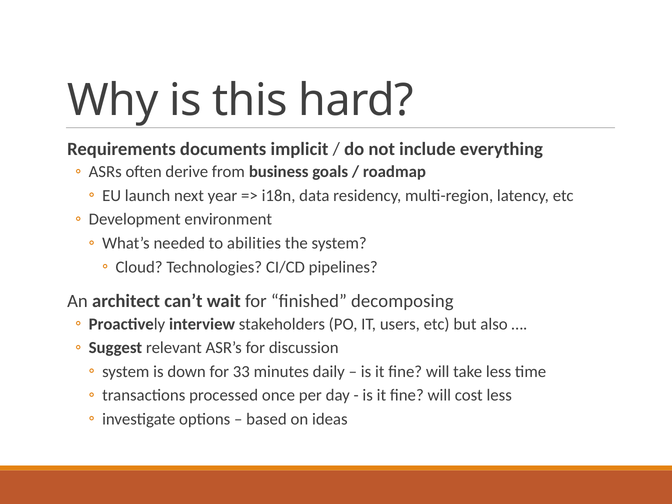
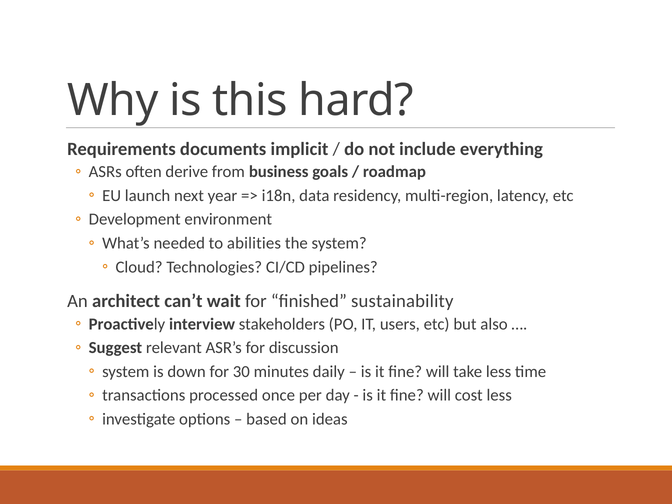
decomposing: decomposing -> sustainability (402, 301)
33: 33 -> 30 (241, 371)
